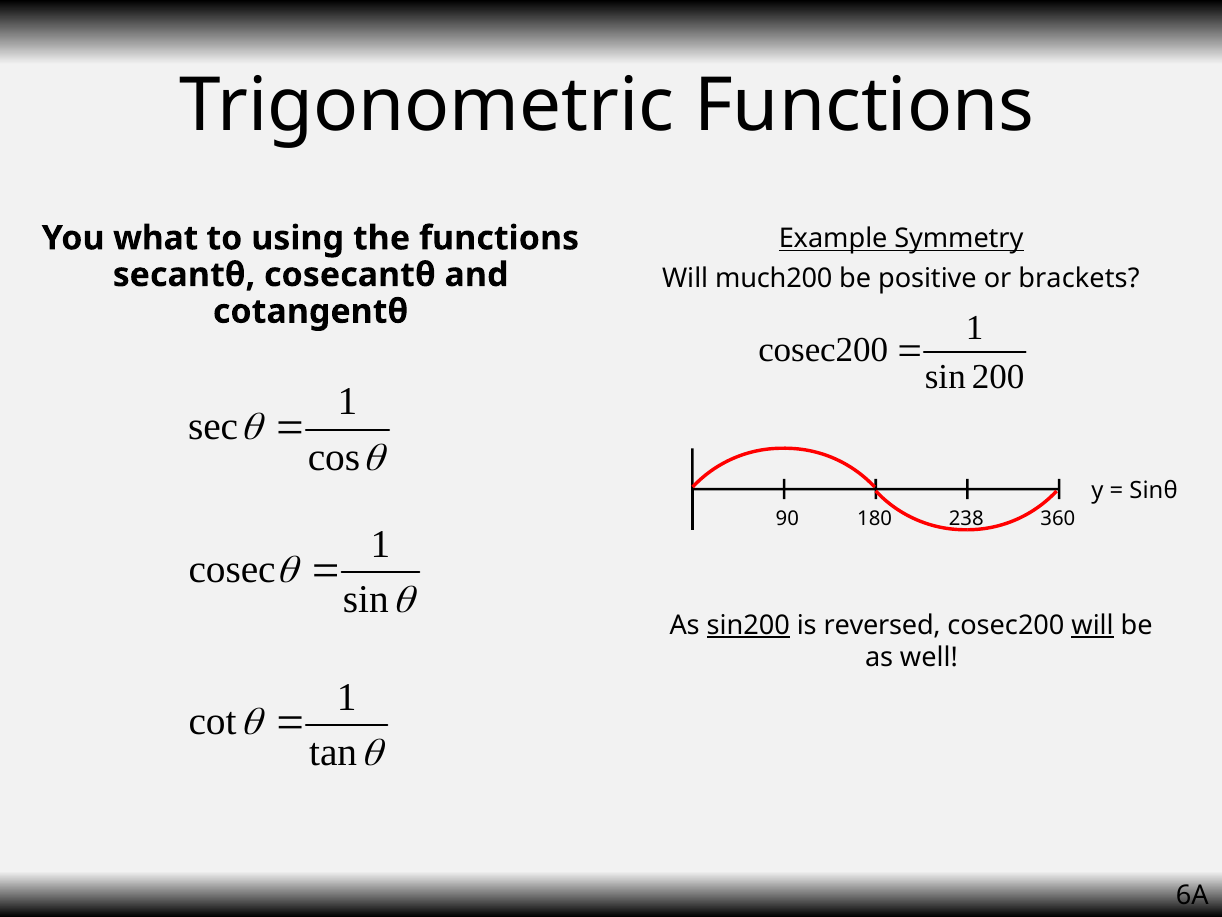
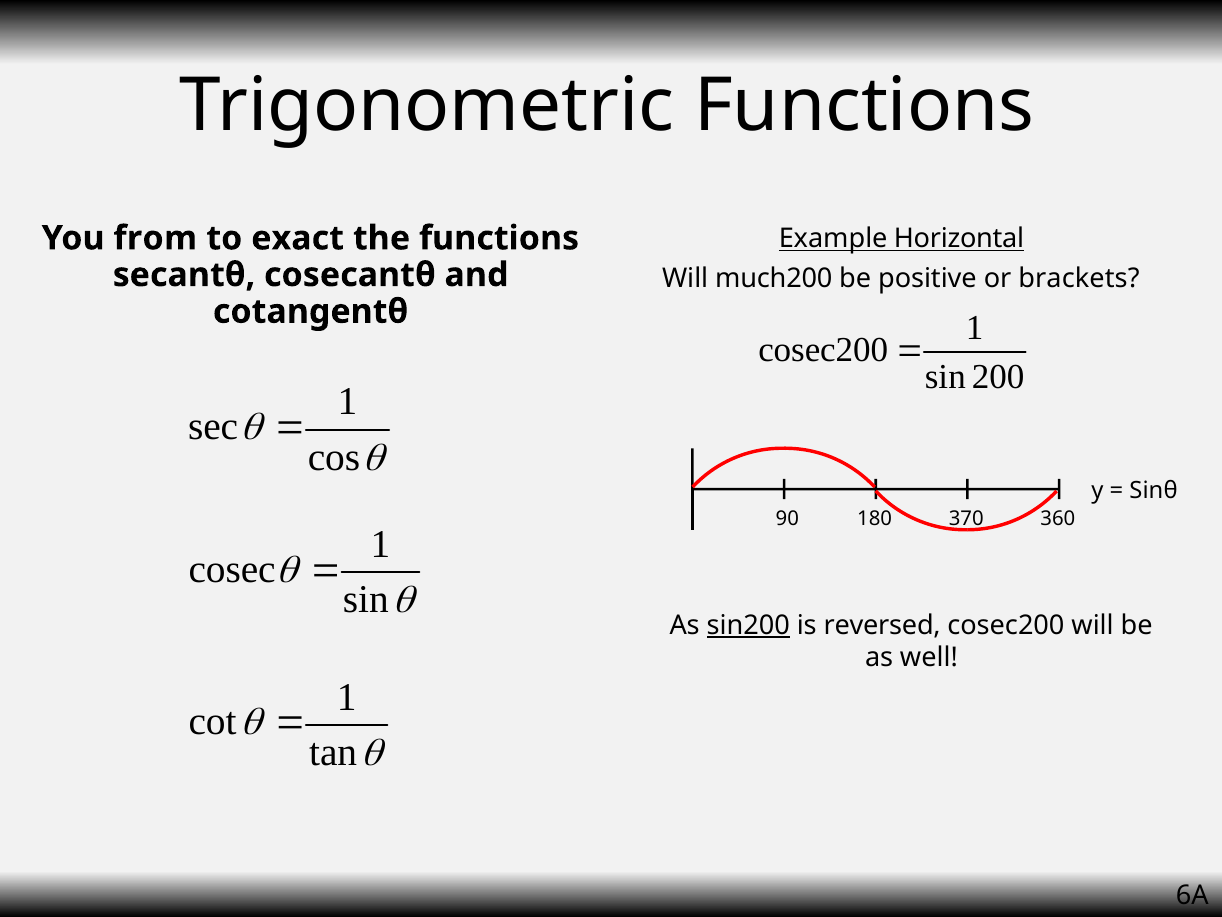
Symmetry: Symmetry -> Horizontal (959, 238)
what: what -> from (155, 238)
using: using -> exact (298, 238)
238: 238 -> 370 (966, 519)
will underline: present -> none (1093, 625)
